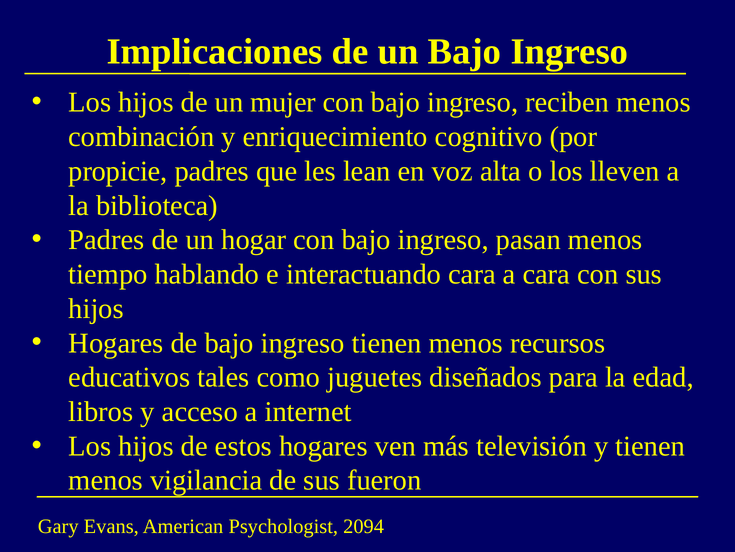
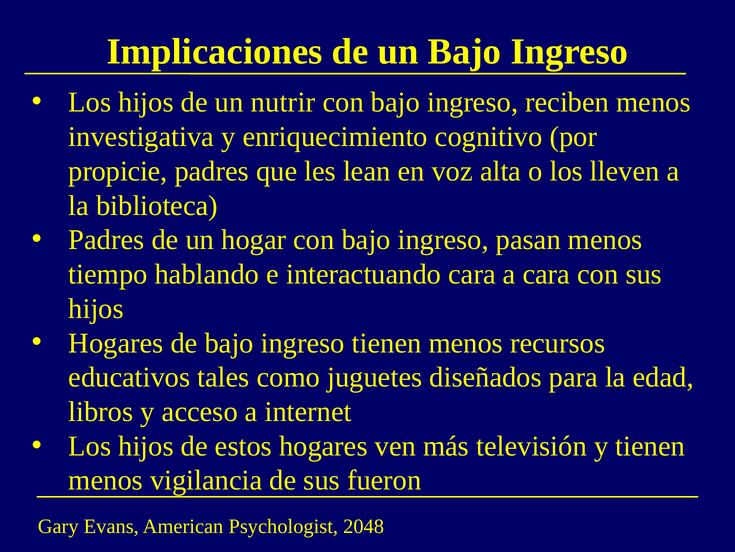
mujer: mujer -> nutrir (283, 102)
combinación: combinación -> investigativa (141, 137)
2094: 2094 -> 2048 (364, 526)
